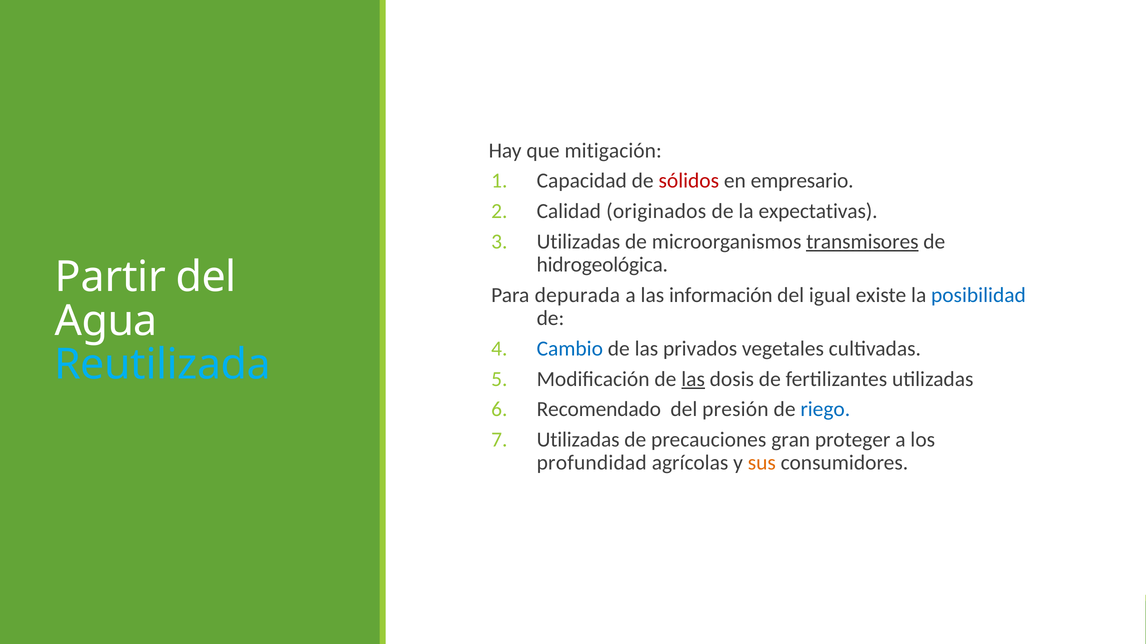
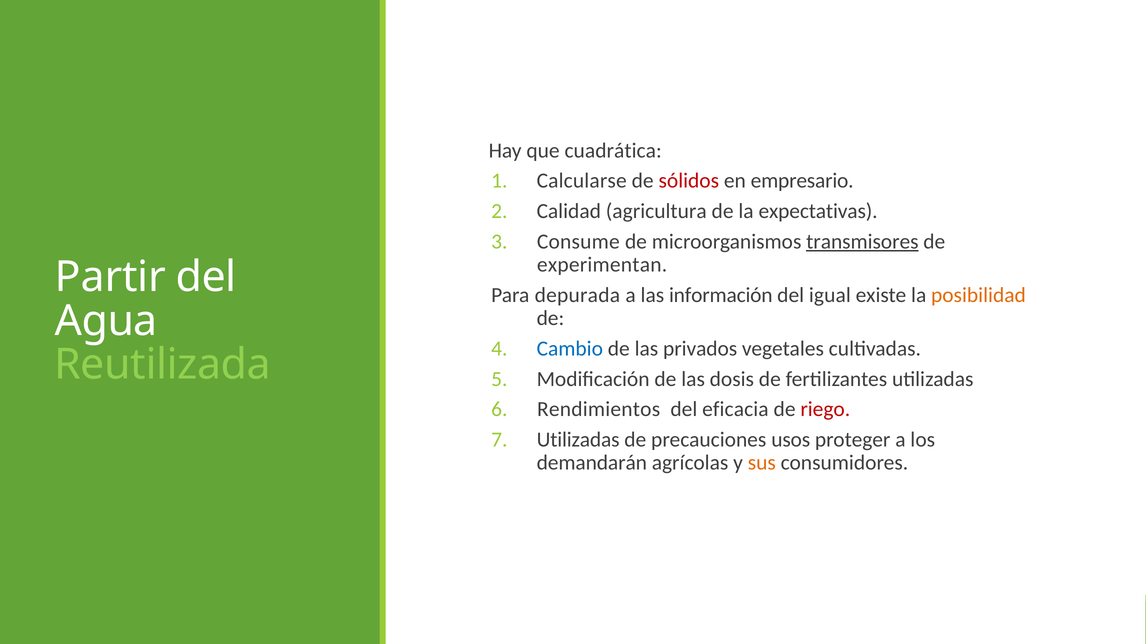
mitigación: mitigación -> cuadrática (613, 151)
Capacidad: Capacidad -> Calcularse (582, 181)
originados: originados -> agricultura (656, 211)
Utilizadas: Utilizadas -> Consume (578, 242)
hidrogeológica: hidrogeológica -> experimentan (602, 265)
posibilidad colour: blue -> orange (978, 295)
Reutilizada colour: light blue -> light green (163, 365)
las underline: present -> none (693, 379)
Recomendado: Recomendado -> Rendimientos (599, 410)
presión: presión -> eficacia (735, 410)
riego colour: blue -> red (825, 410)
gran: gran -> usos (791, 440)
profundidad: profundidad -> demandarán (592, 463)
